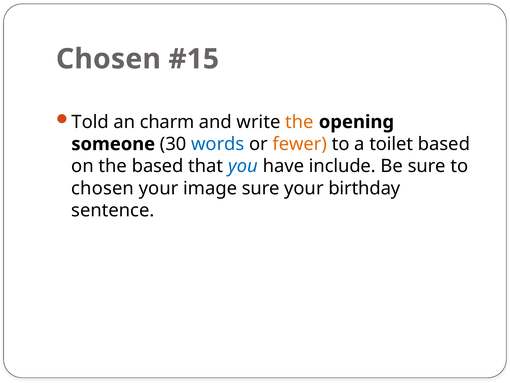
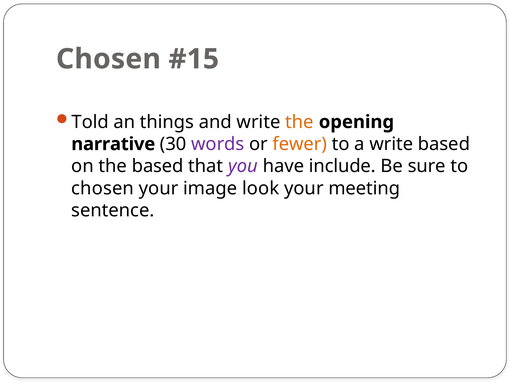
charm: charm -> things (167, 122)
someone: someone -> narrative (113, 144)
words colour: blue -> purple (218, 144)
a toilet: toilet -> write (391, 144)
you colour: blue -> purple (243, 166)
image sure: sure -> look (261, 188)
birthday: birthday -> meeting (364, 188)
